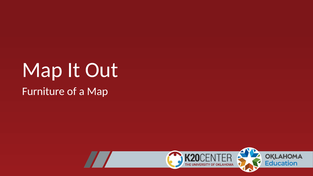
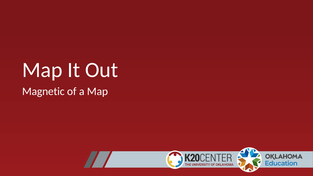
Furniture: Furniture -> Magnetic (43, 91)
